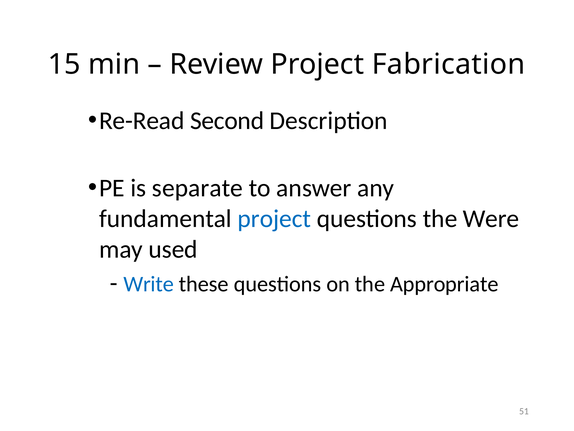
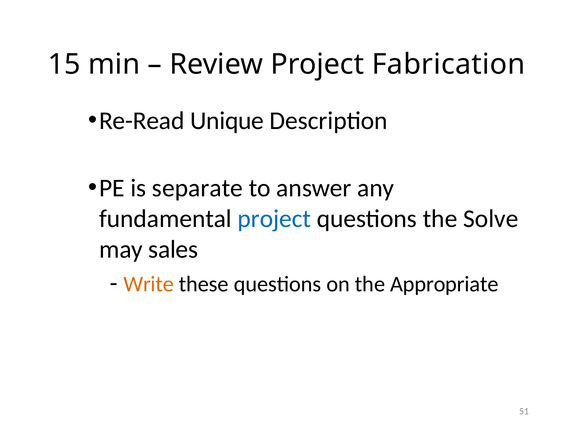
Second: Second -> Unique (227, 121)
Were: Were -> Solve (491, 218)
used: used -> sales (173, 249)
Write colour: blue -> orange (149, 284)
